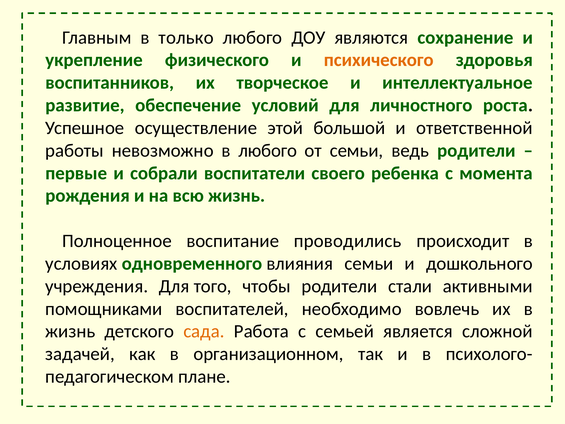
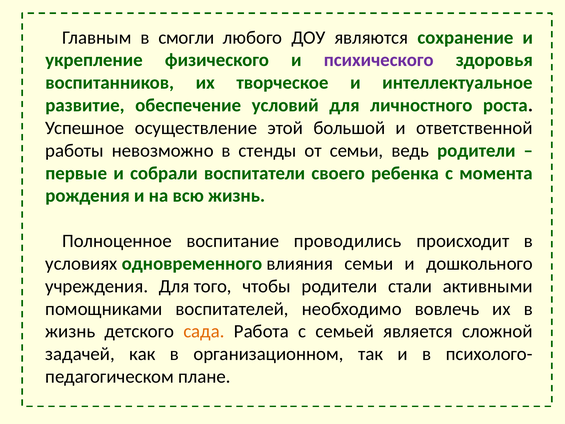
только: только -> смогли (186, 37)
психического colour: orange -> purple (379, 60)
в любого: любого -> стенды (268, 150)
